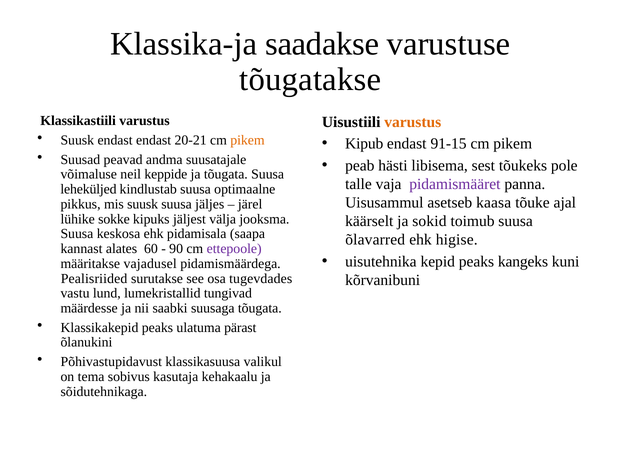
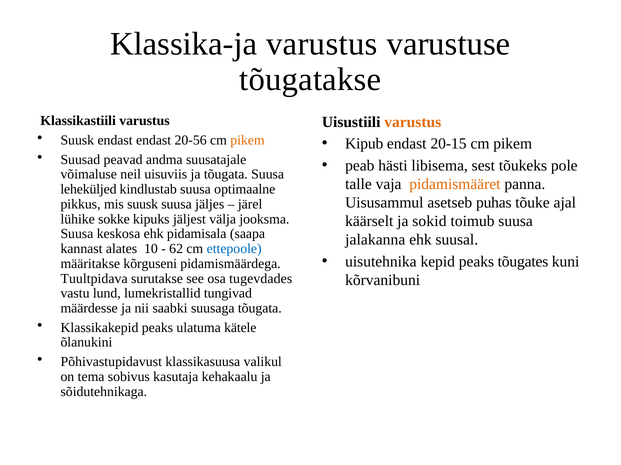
Klassika-ja saadakse: saadakse -> varustus (322, 44)
20-21: 20-21 -> 20-56 (191, 140)
91-15: 91-15 -> 20-15 (449, 144)
keppide: keppide -> uisuviis (166, 175)
pidamismääret colour: purple -> orange (455, 184)
kaasa: kaasa -> puhas (494, 203)
õlavarred: õlavarred -> jalakanna (375, 240)
higise: higise -> suusal (457, 240)
60: 60 -> 10 (151, 249)
90: 90 -> 62 (176, 249)
ettepoole colour: purple -> blue (234, 249)
kangeks: kangeks -> tõugates (523, 262)
vajadusel: vajadusel -> kõrguseni (150, 264)
Pealisriided: Pealisriided -> Tuultpidava (94, 279)
pärast: pärast -> kätele (240, 328)
